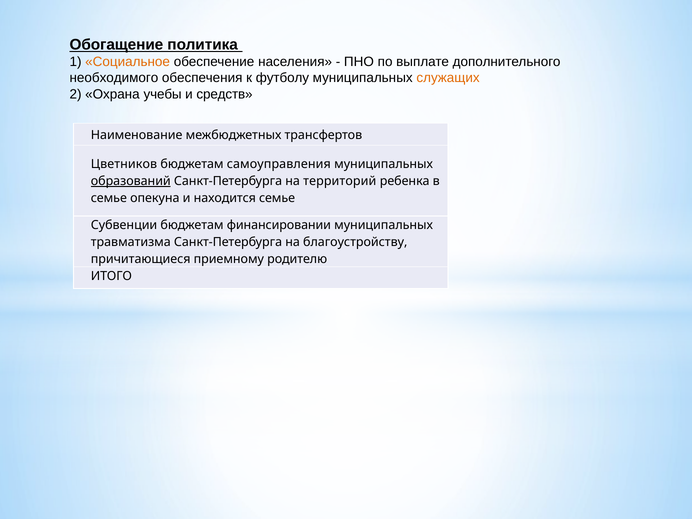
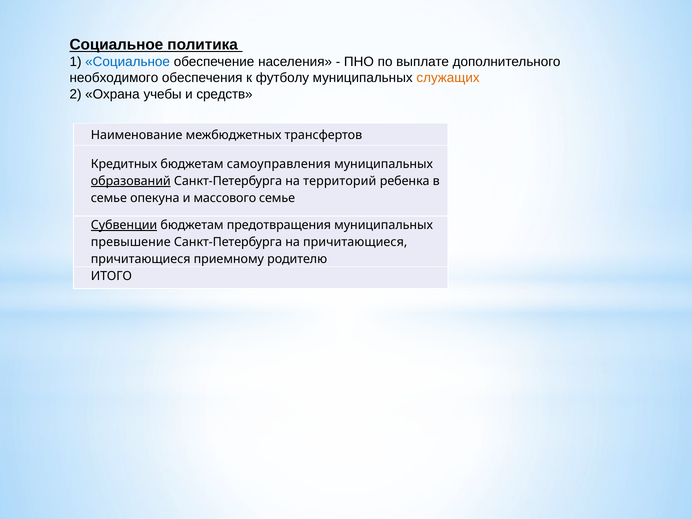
Обогащение: Обогащение -> Социальное (116, 45)
Социальное colour: orange -> blue (128, 62)
Цветников: Цветников -> Кредитных (124, 164)
находится: находится -> массового (225, 198)
Субвенции underline: none -> present (124, 225)
финансировании: финансировании -> предотвращения (279, 225)
травматизма: травматизма -> превышение (131, 242)
на благоустройству: благоустройству -> причитающиеся (355, 242)
